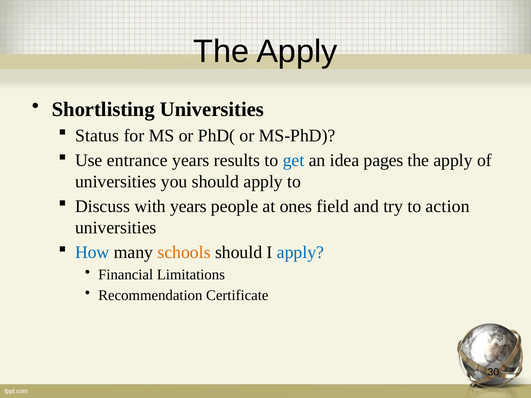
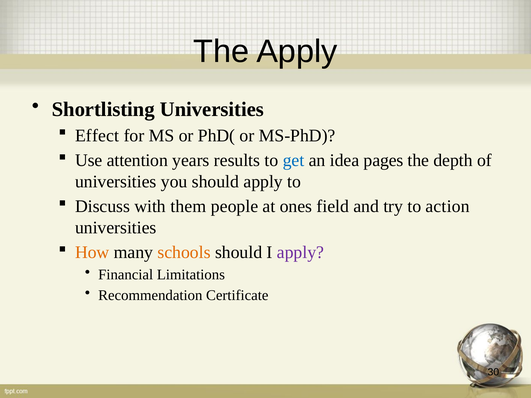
Status: Status -> Effect (97, 136)
entrance: entrance -> attention (137, 161)
apply: apply -> depth (453, 161)
with years: years -> them (188, 207)
How colour: blue -> orange (92, 253)
apply colour: blue -> purple (301, 253)
